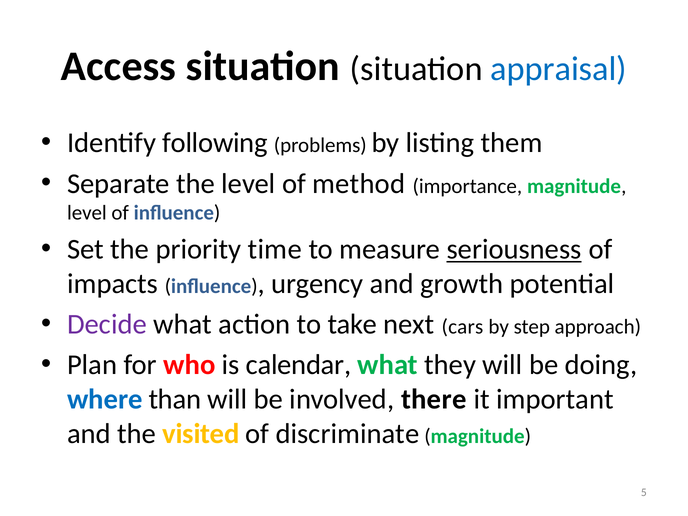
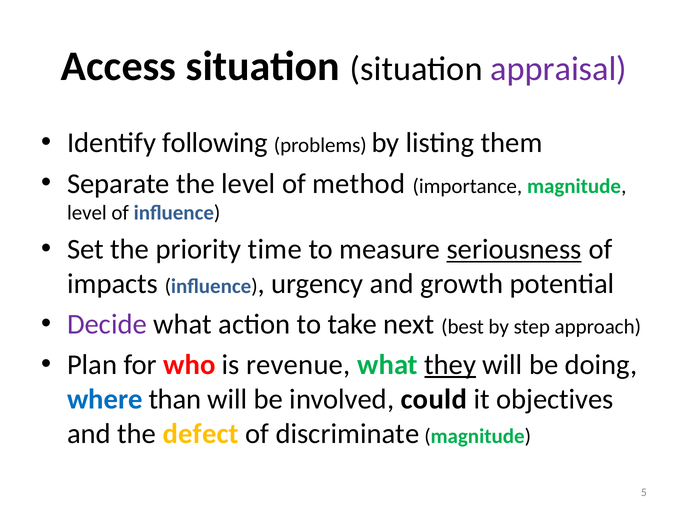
appraisal colour: blue -> purple (559, 69)
cars: cars -> best (463, 327)
calendar: calendar -> revenue (298, 365)
they underline: none -> present (450, 365)
there: there -> could (434, 399)
important: important -> objectives (555, 399)
visited: visited -> defect (201, 434)
